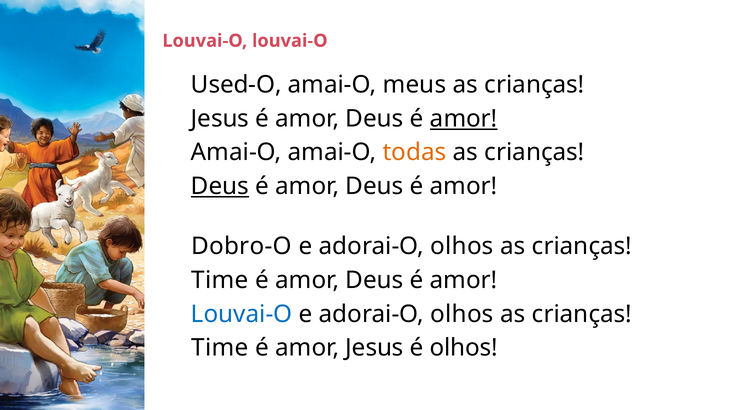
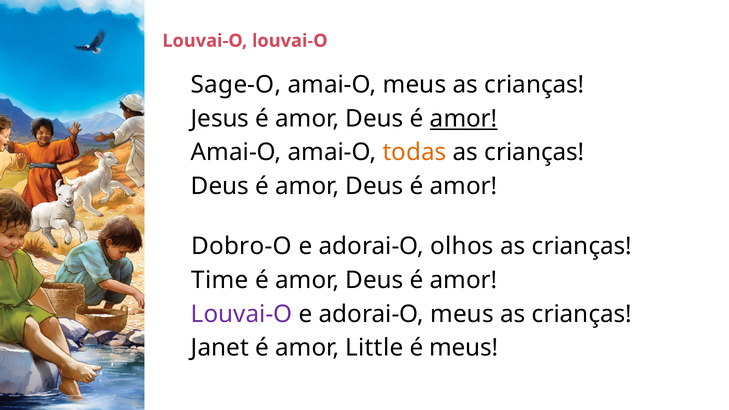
Used-O: Used-O -> Sage-O (236, 85)
Deus underline: present -> none (220, 186)
Louvai-O colour: blue -> purple (242, 314)
olhos: olhos -> meus (462, 314)
Time: Time -> Janet (220, 348)
amor Jesus: Jesus -> Little (374, 348)
é olhos: olhos -> meus (464, 348)
